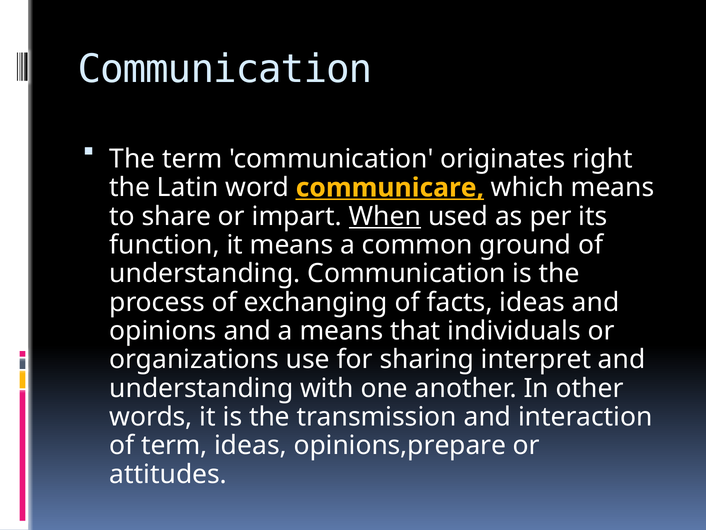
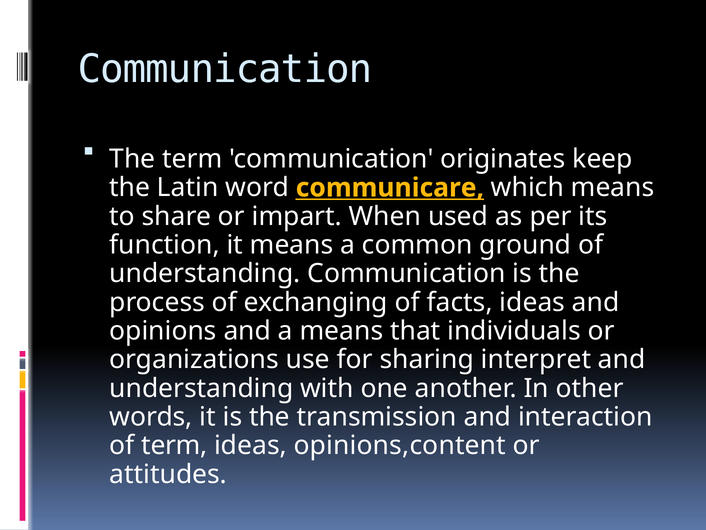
right: right -> keep (603, 159)
When underline: present -> none (385, 216)
opinions,prepare: opinions,prepare -> opinions,content (400, 445)
